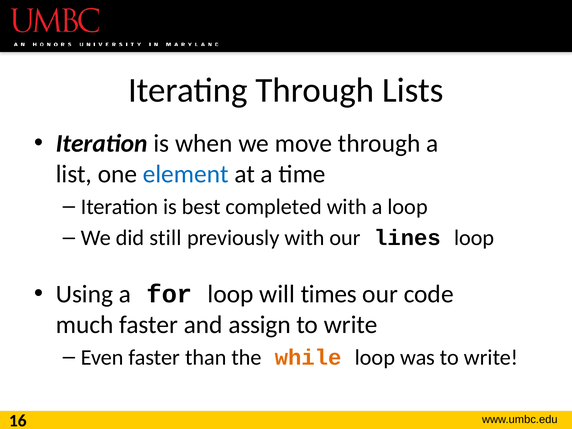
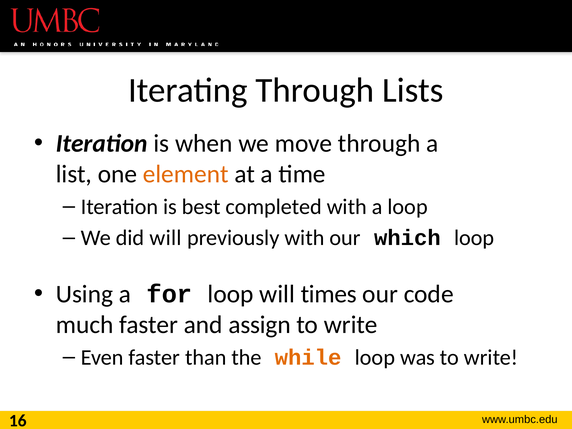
element colour: blue -> orange (186, 174)
did still: still -> will (166, 238)
lines: lines -> which (407, 238)
